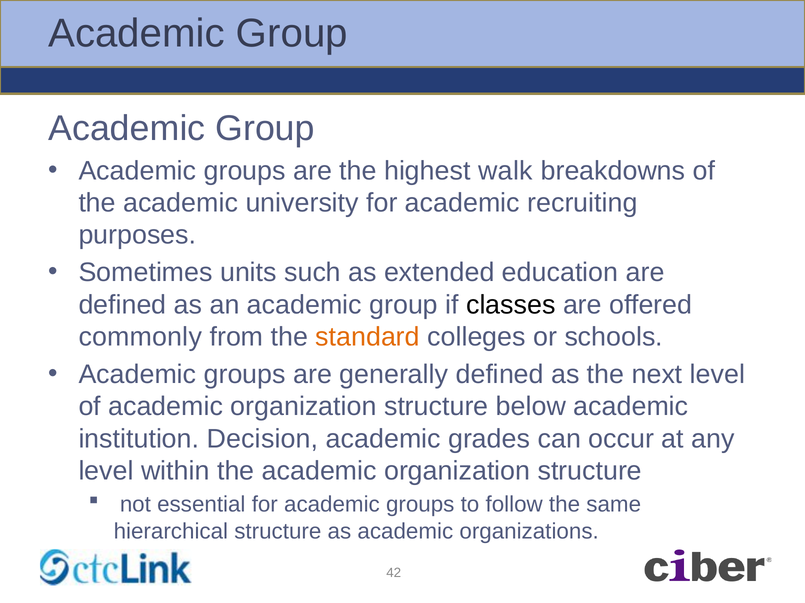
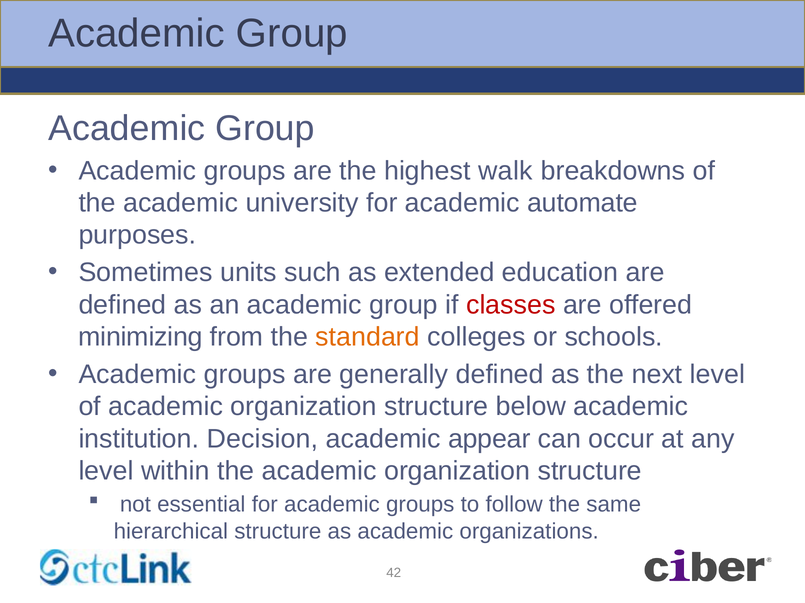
recruiting: recruiting -> automate (583, 203)
classes colour: black -> red (511, 305)
commonly: commonly -> minimizing (140, 337)
grades: grades -> appear (489, 439)
